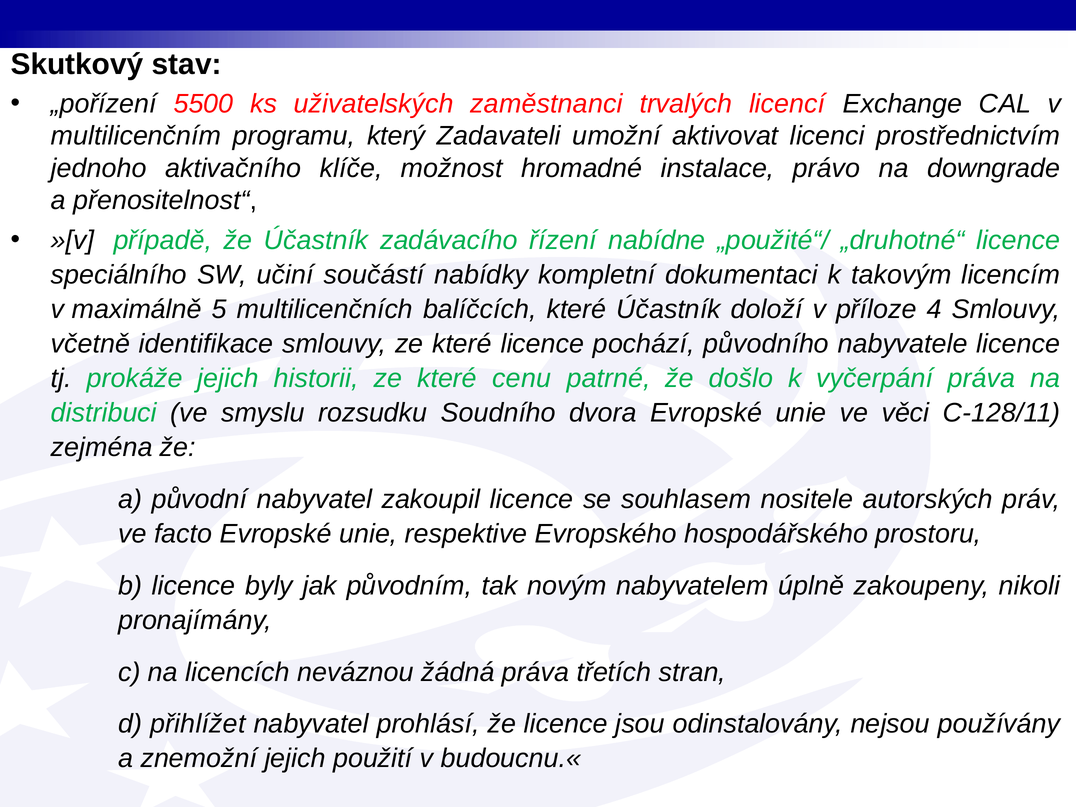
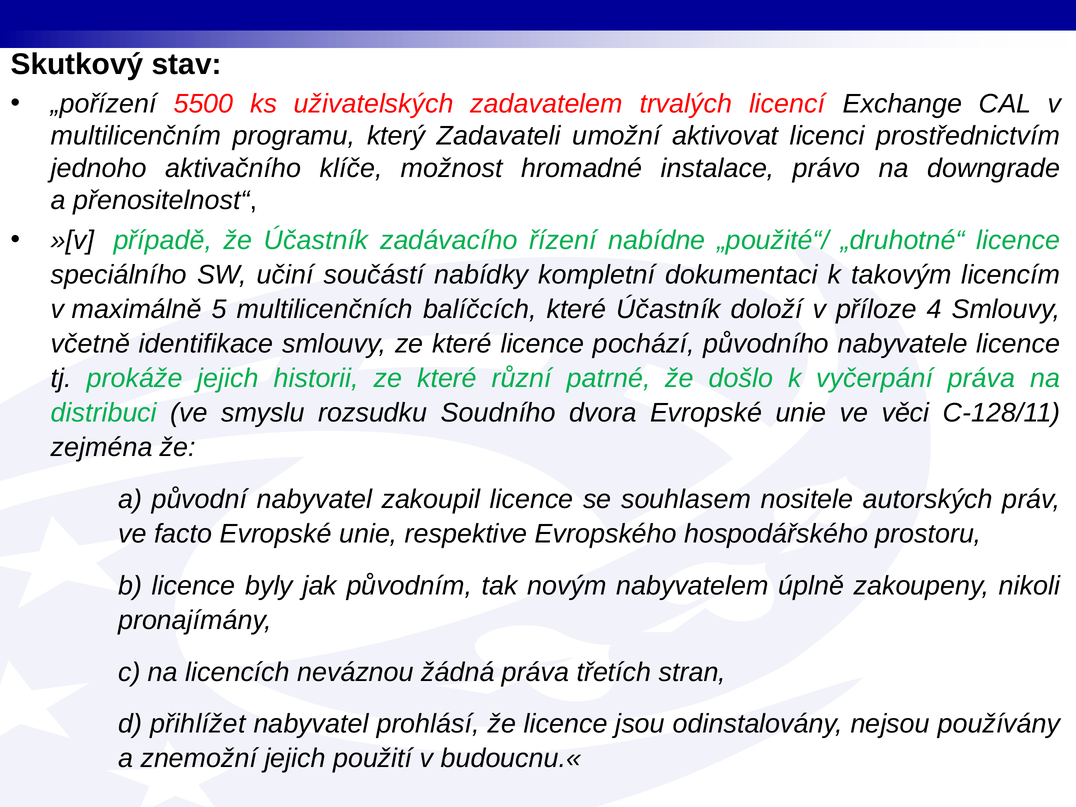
zaměstnanci: zaměstnanci -> zadavatelem (547, 104)
cenu: cenu -> různí (522, 379)
